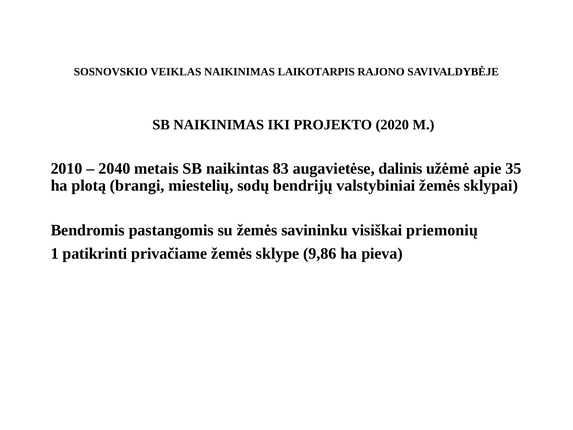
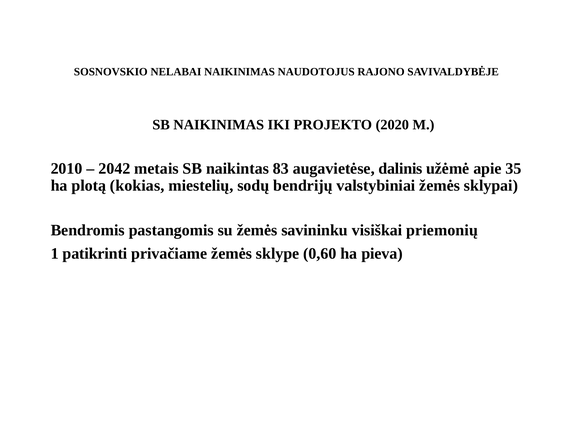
VEIKLAS: VEIKLAS -> NELABAI (176, 72)
LAIKOTARPIS: LAIKOTARPIS -> NAUDOTOJUS (316, 72)
2040: 2040 -> 2042 (114, 168)
brangi: brangi -> kokias (137, 186)
9,86: 9,86 -> 0,60 (320, 253)
